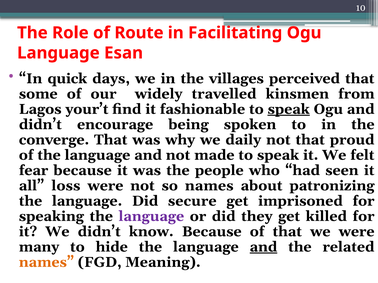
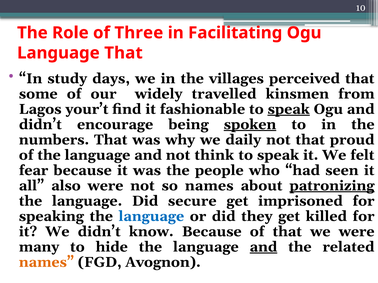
Route: Route -> Three (139, 33)
Language Esan: Esan -> That (123, 53)
quick: quick -> study (67, 79)
spoken underline: none -> present (250, 125)
converge: converge -> numbers (54, 140)
made: made -> think (214, 155)
loss: loss -> also (66, 186)
patronizing underline: none -> present (332, 186)
language colour: purple -> blue (151, 217)
Meaning: Meaning -> Avognon (163, 263)
